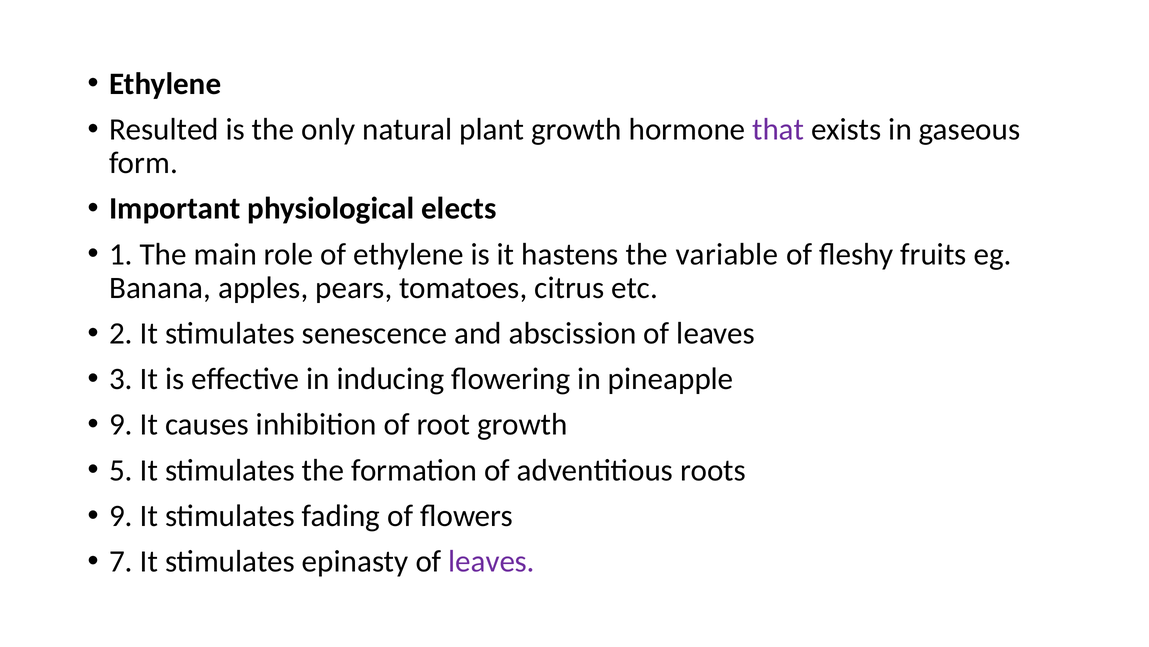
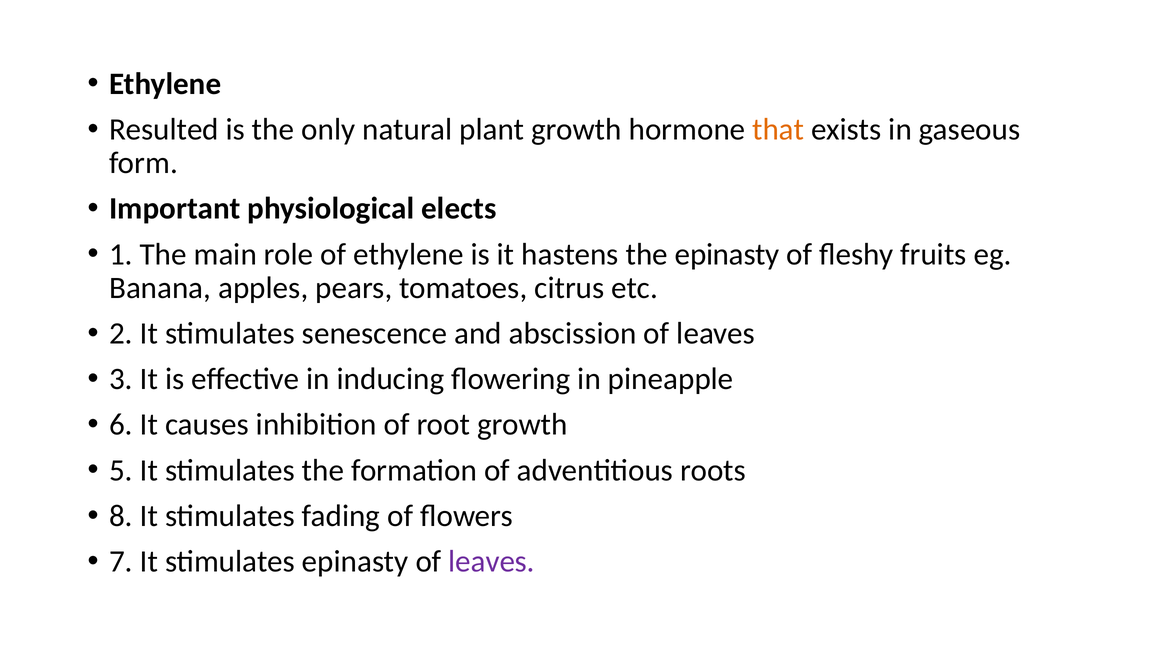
that colour: purple -> orange (778, 129)
the variable: variable -> epinasty (727, 254)
9: 9 -> 6 (121, 424)
9: 9 -> 8 (121, 515)
